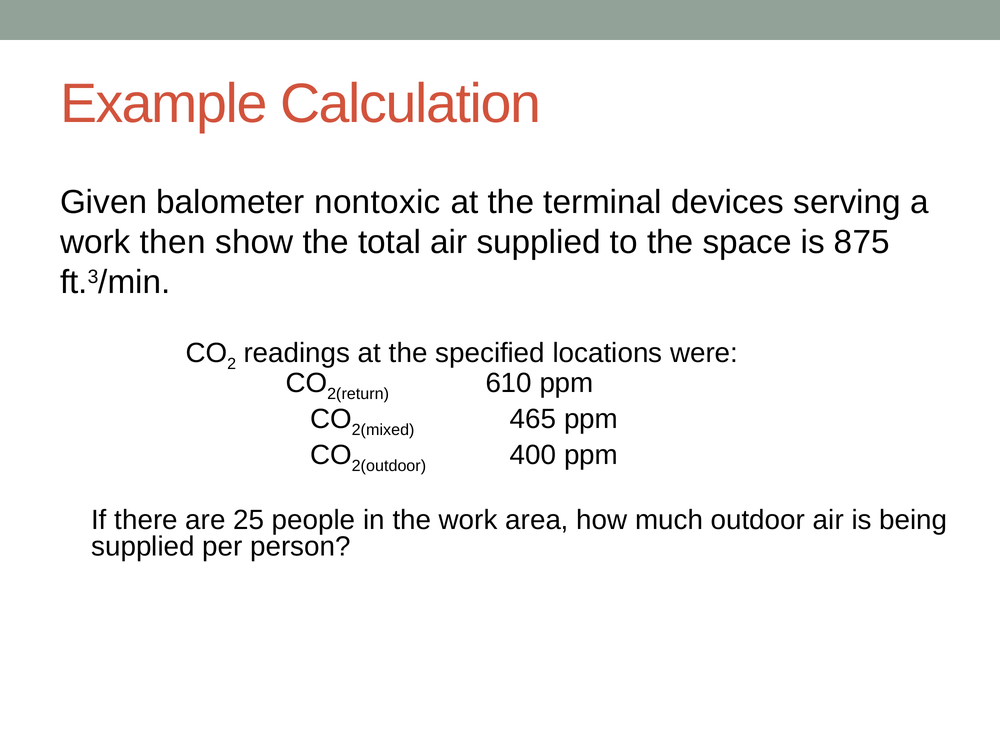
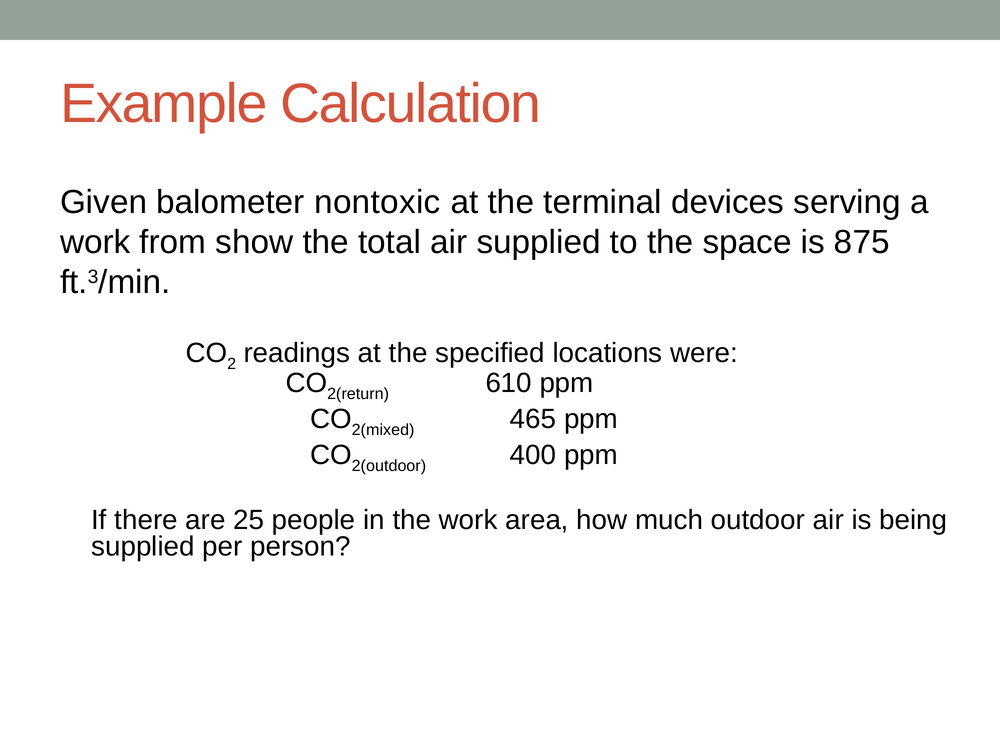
then: then -> from (173, 242)
